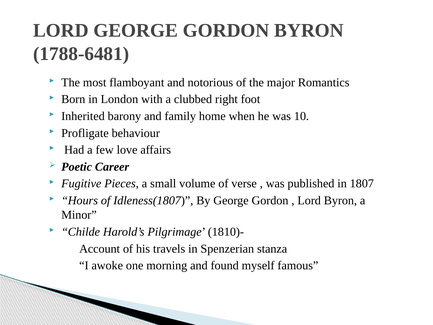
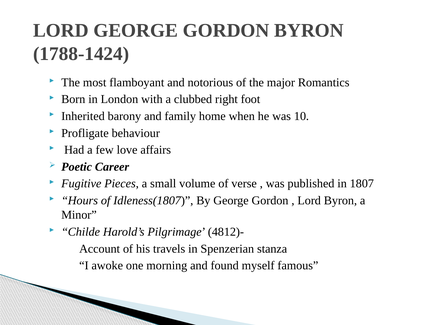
1788-6481: 1788-6481 -> 1788-1424 (81, 54)
1810)-: 1810)- -> 4812)- (226, 232)
